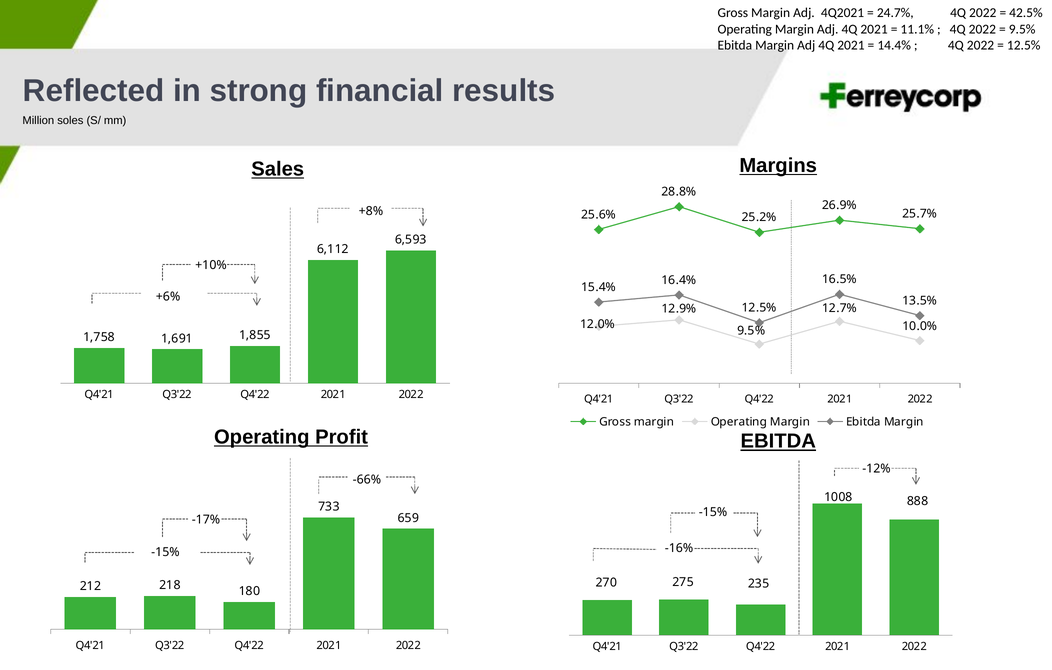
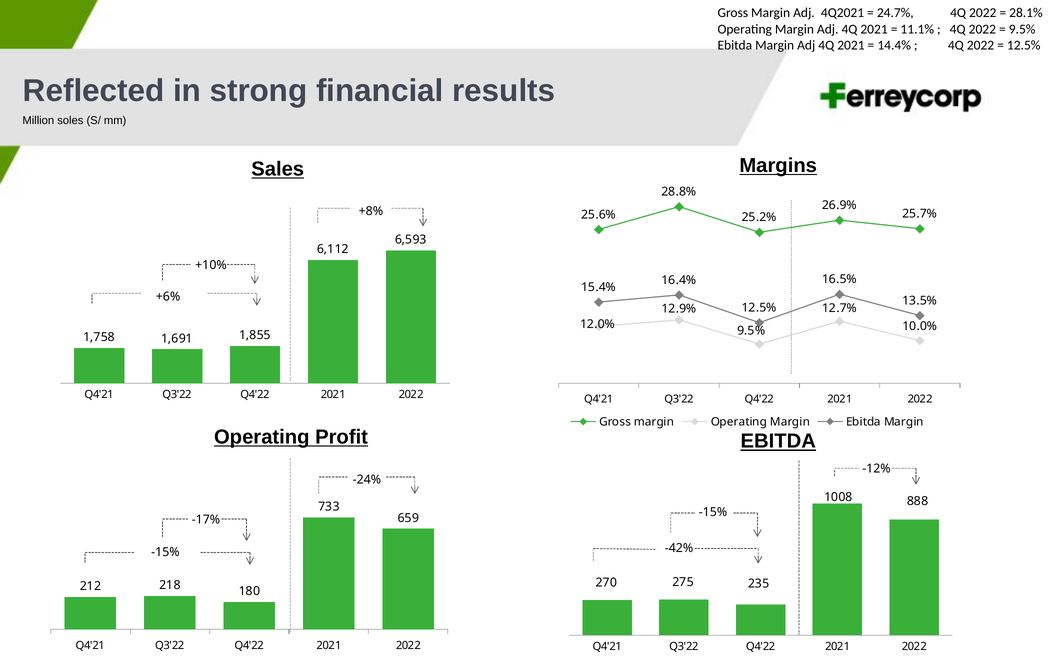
42.5%: 42.5% -> 28.1% (1026, 13)
-66%: -66% -> -24% (367, 479)
-16%: -16% -> -42% (679, 548)
